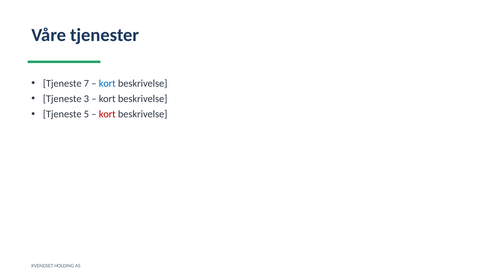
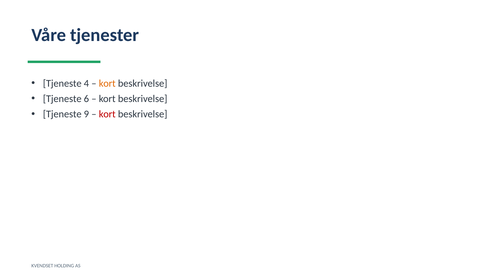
7: 7 -> 4 (86, 83)
kort colour: blue -> orange (107, 83)
3: 3 -> 6 (86, 99)
5: 5 -> 9 (86, 114)
